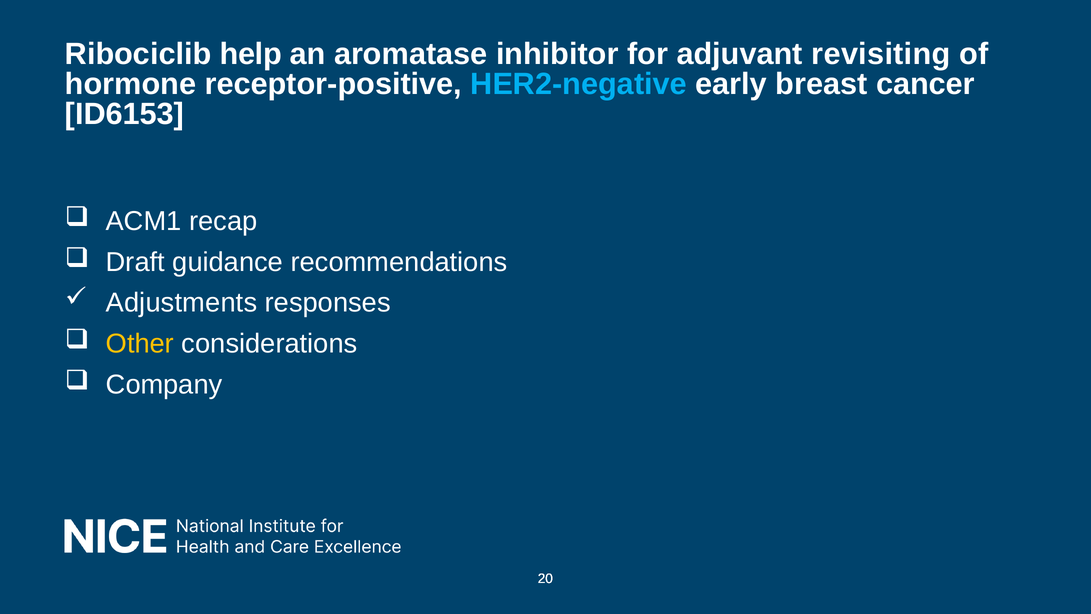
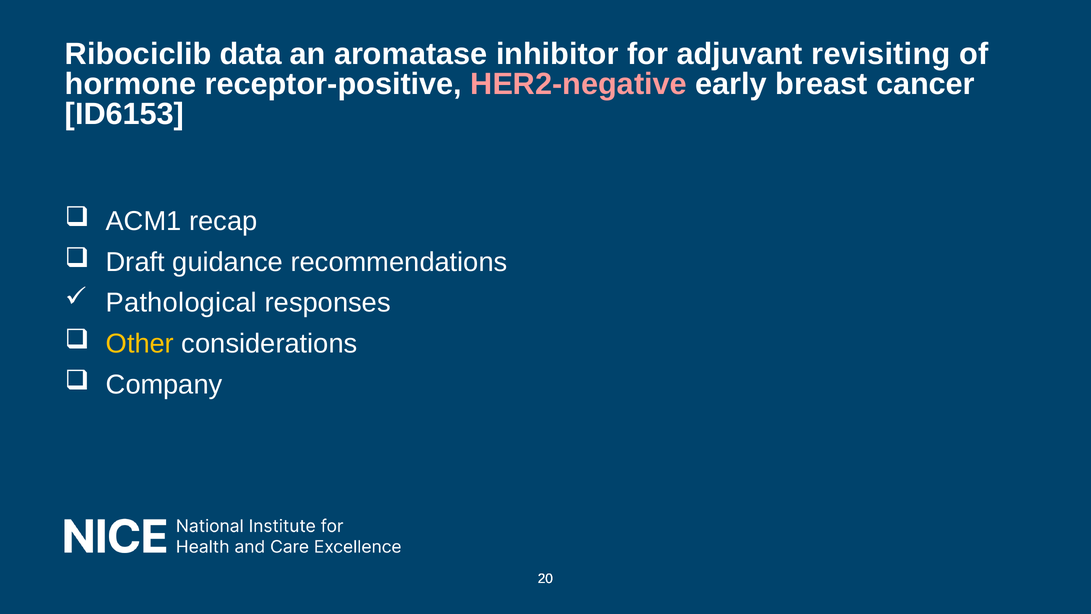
help: help -> data (251, 54)
HER2-negative colour: light blue -> pink (579, 84)
Adjustments: Adjustments -> Pathological (181, 303)
